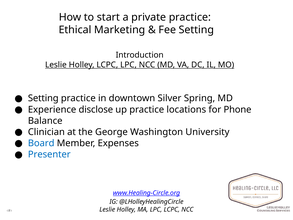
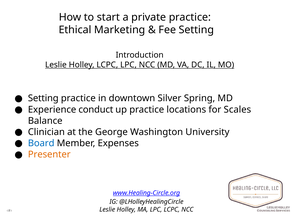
disclose: disclose -> conduct (96, 109)
Phone: Phone -> Scales (237, 109)
Presenter colour: blue -> orange (49, 154)
